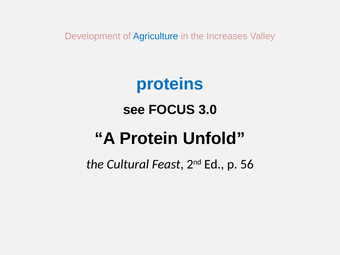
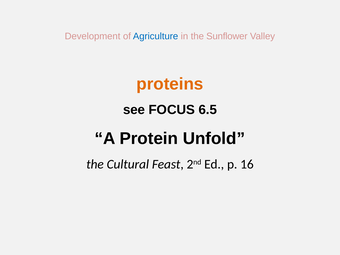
Increases: Increases -> Sunflower (227, 36)
proteins colour: blue -> orange (170, 84)
3.0: 3.0 -> 6.5 (208, 110)
56: 56 -> 16 (247, 164)
